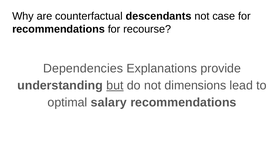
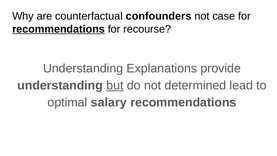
descendants: descendants -> confounders (159, 16)
recommendations underline: none -> present (59, 29)
Dependencies: Dependencies -> Understanding (83, 68)
dimensions: dimensions -> determined (195, 85)
